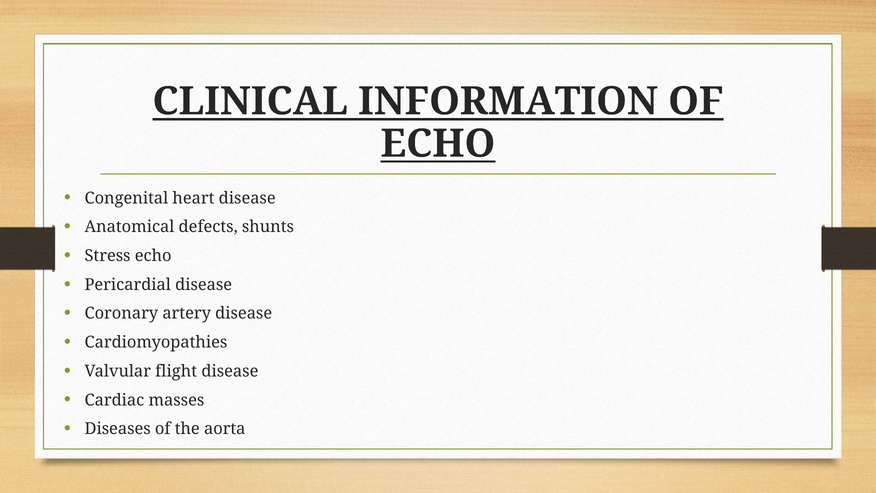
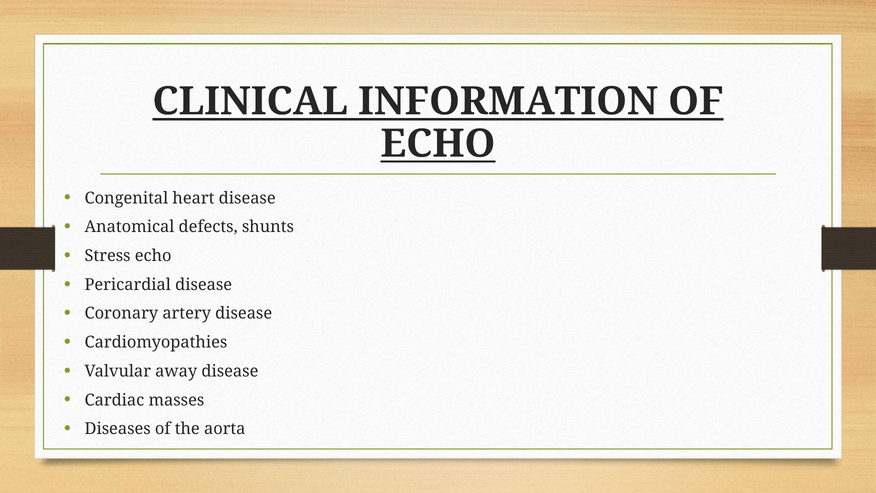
flight: flight -> away (176, 371)
